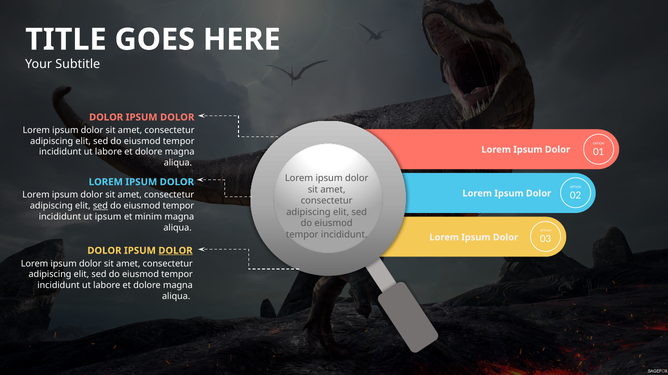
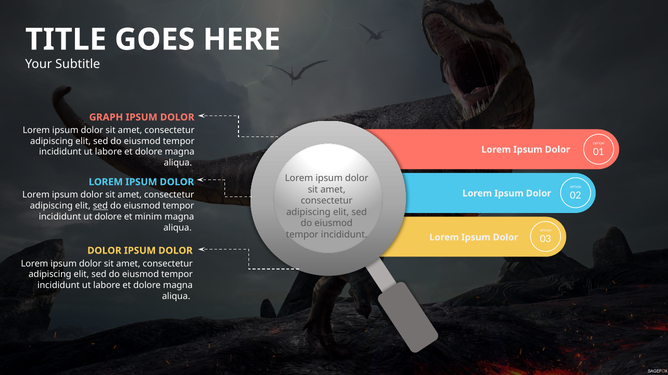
DOLOR: DOLOR -> GRAPH (106, 117)
ut ipsum: ipsum -> dolore (108, 217)
DOLOR underline: present -> none (176, 251)
